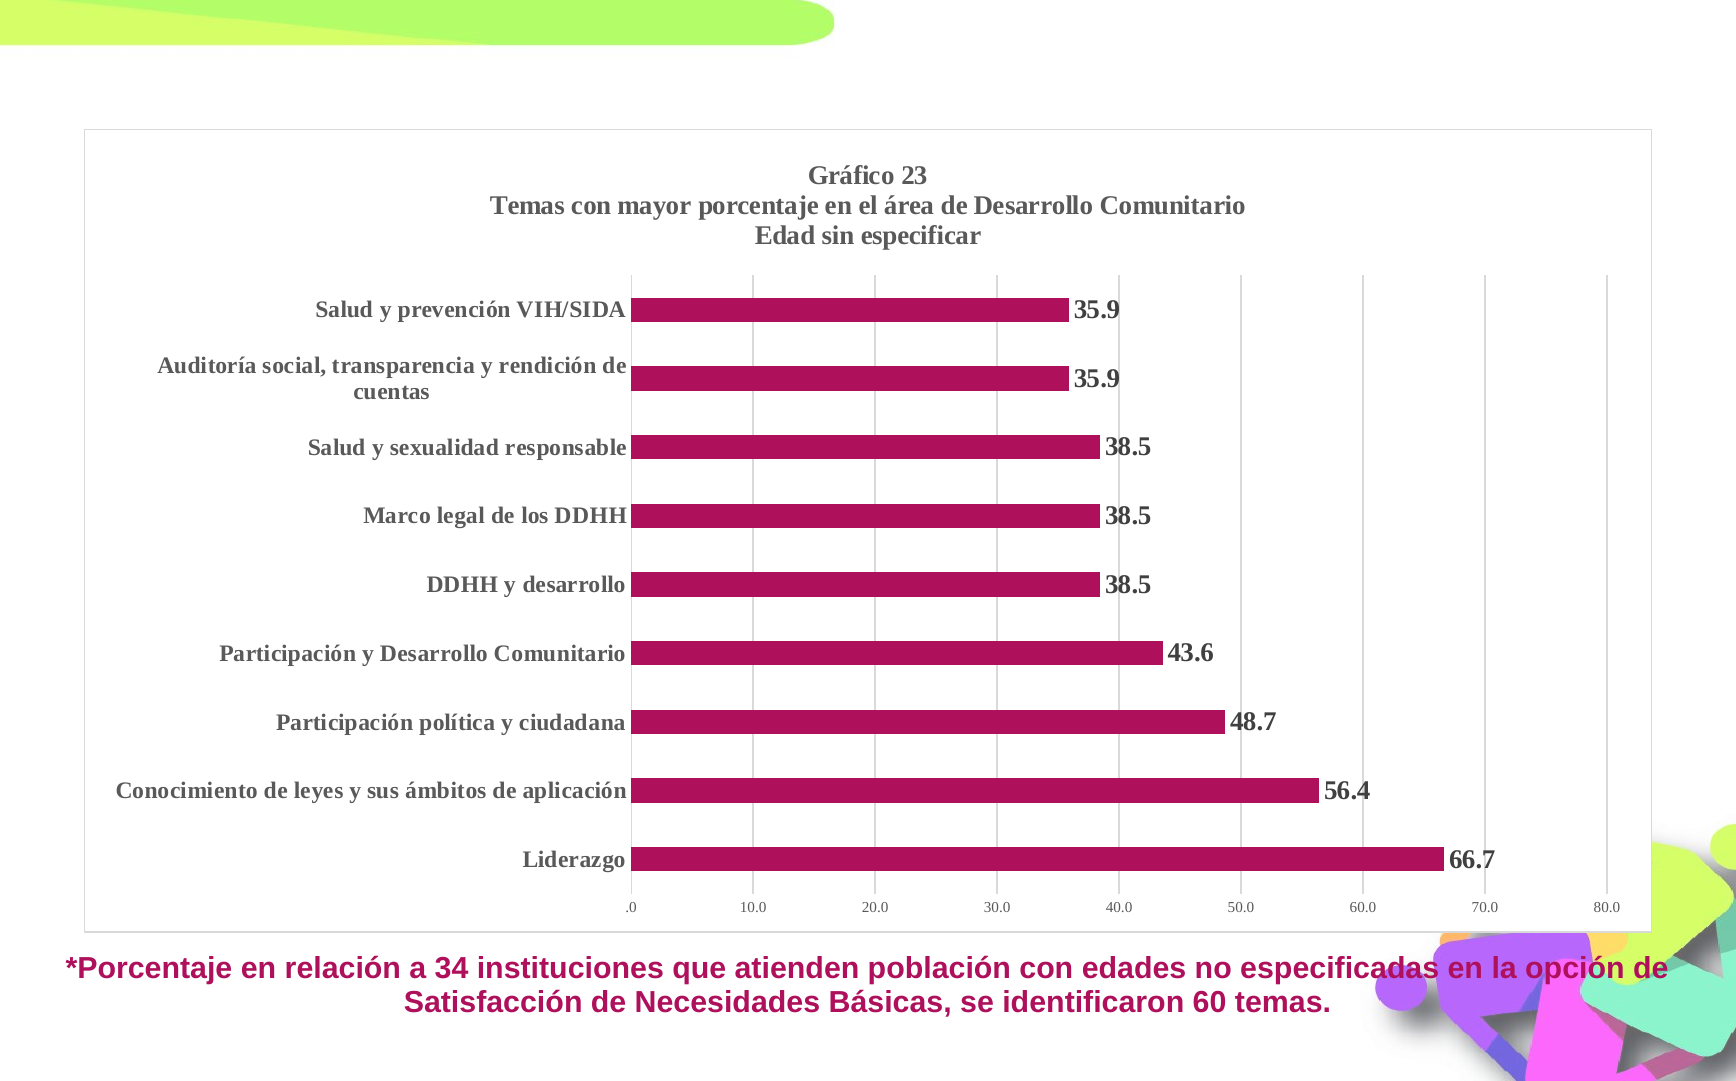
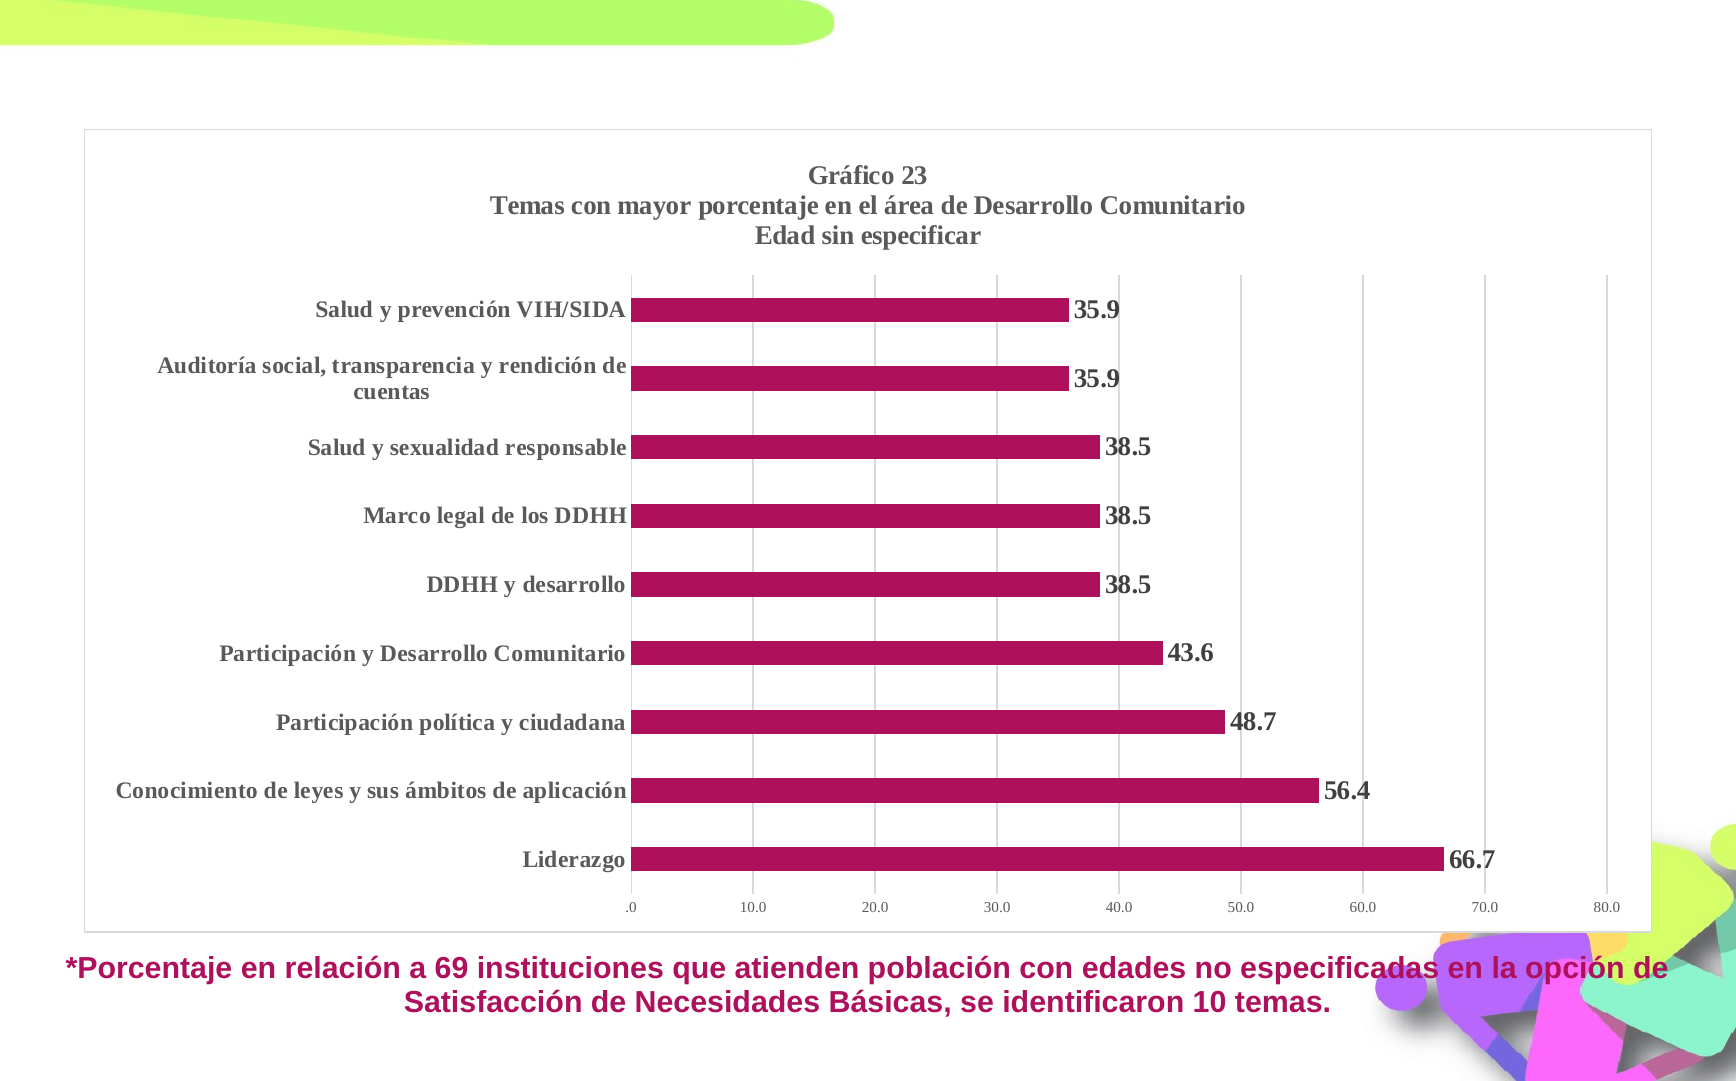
34: 34 -> 69 (452, 968)
60: 60 -> 10 (1210, 1002)
